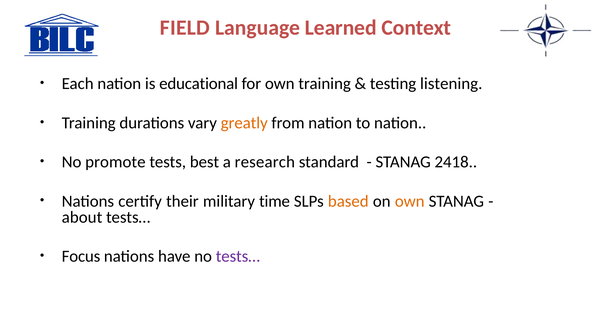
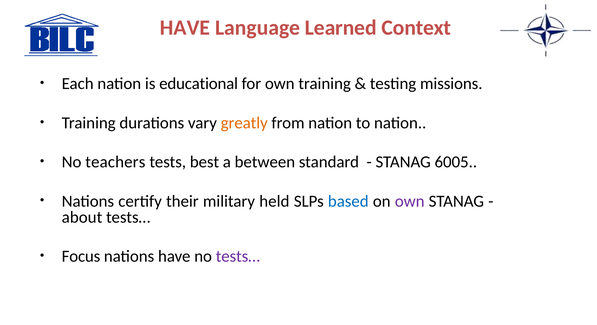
FIELD: FIELD -> HAVE (185, 28)
listening: listening -> missions (451, 84)
promote: promote -> teachers (115, 162)
research: research -> between (265, 162)
2418: 2418 -> 6005 (456, 162)
time: time -> held (274, 201)
based colour: orange -> blue (348, 201)
own colour: orange -> purple (410, 201)
